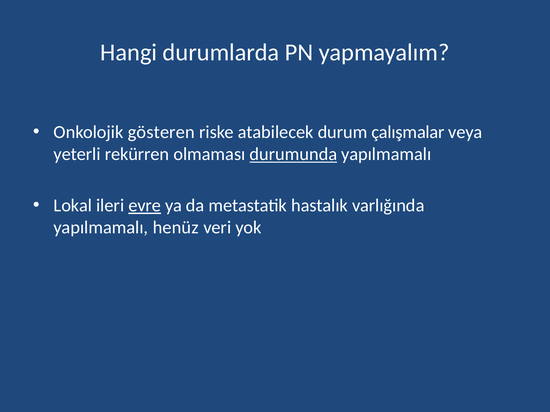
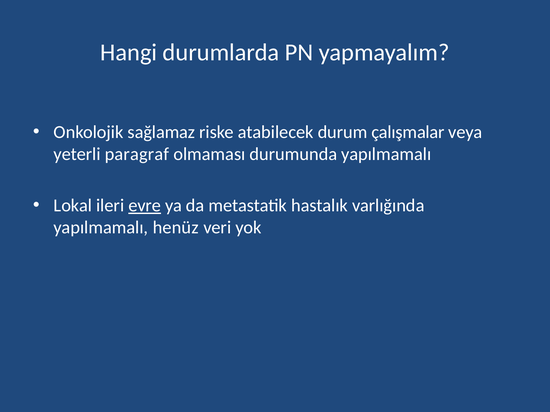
gösteren: gösteren -> sağlamaz (161, 132)
rekürren: rekürren -> paragraf (137, 154)
durumunda underline: present -> none (293, 154)
